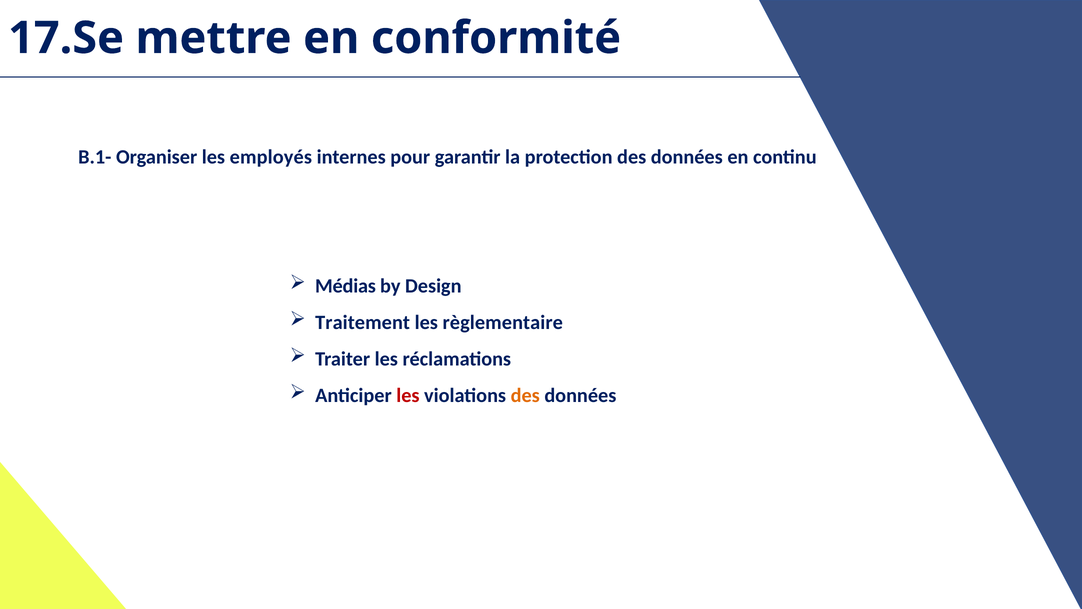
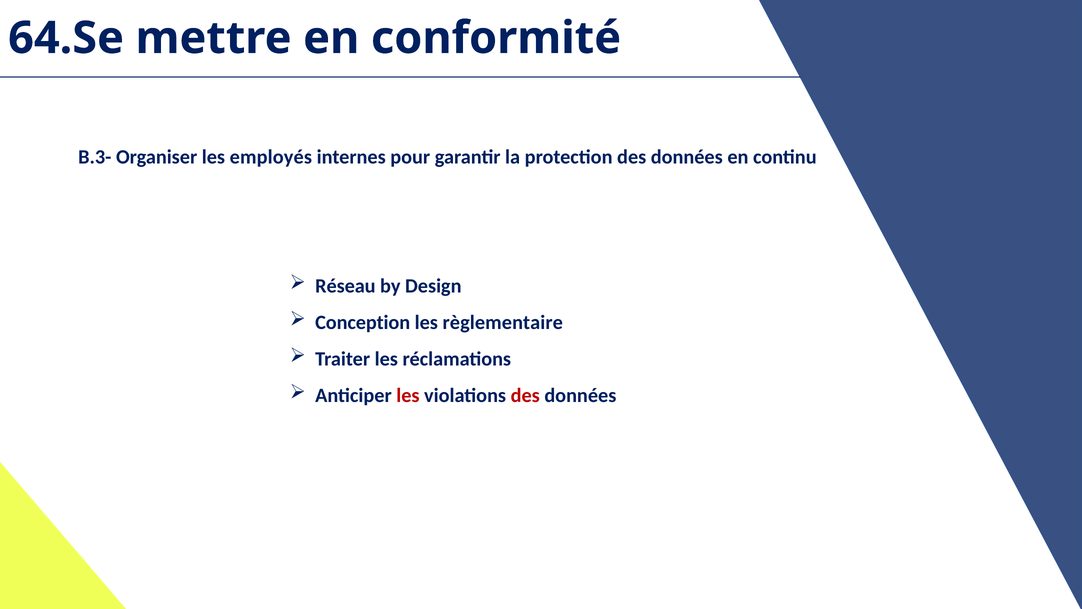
17.Se: 17.Se -> 64.Se (66, 38)
B.1-: B.1- -> B.3- (95, 157)
Médias: Médias -> Réseau (345, 286)
Traitement: Traitement -> Conception (363, 322)
des colour: orange -> red (525, 395)
